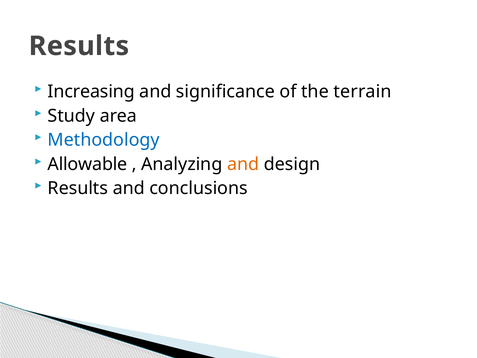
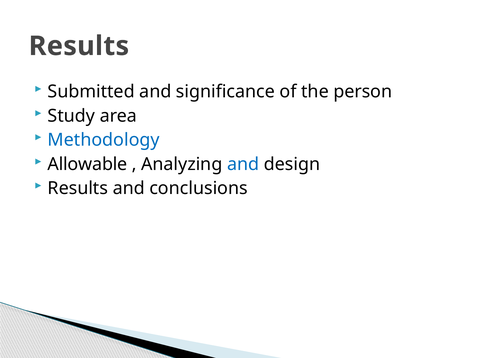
Increasing: Increasing -> Submitted (91, 92)
terrain: terrain -> person (363, 92)
and colour: orange -> blue (243, 164)
